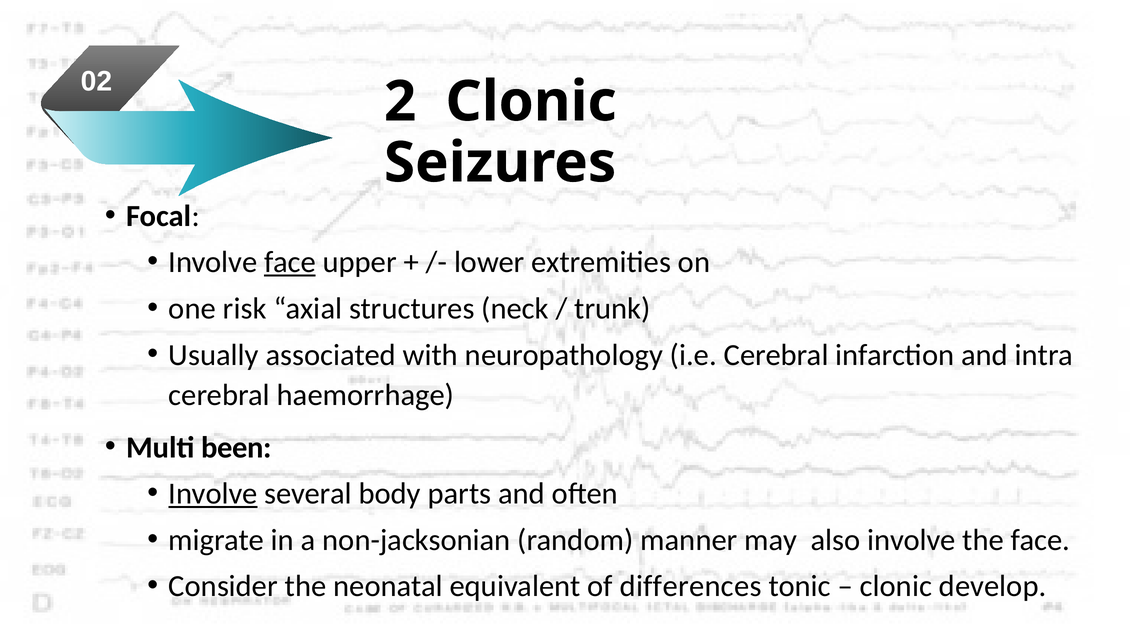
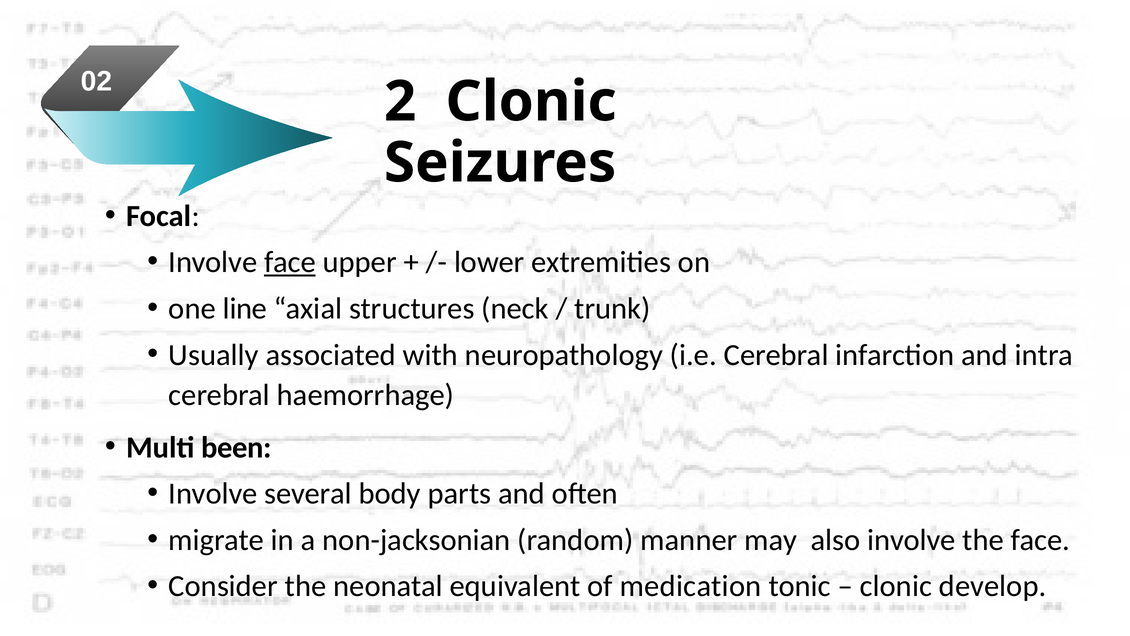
risk: risk -> line (245, 308)
Involve underline: present -> none (213, 493)
differences: differences -> medication (691, 586)
